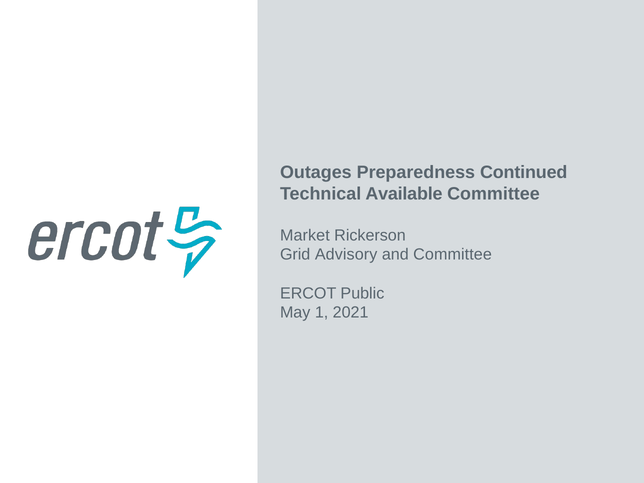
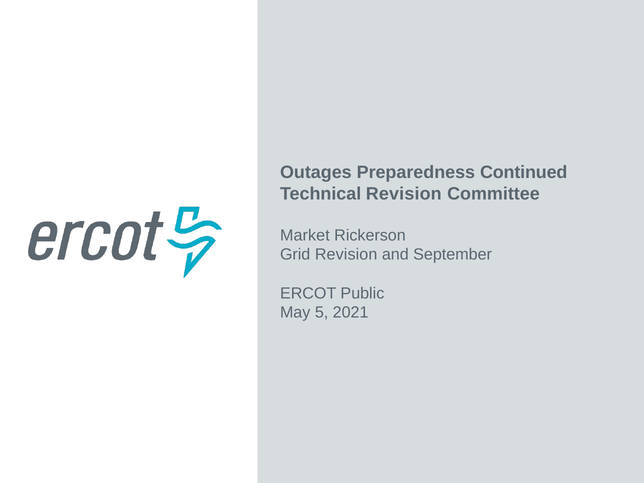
Technical Available: Available -> Revision (404, 194)
Grid Advisory: Advisory -> Revision (346, 255)
and Committee: Committee -> September (453, 255)
1: 1 -> 5 (322, 313)
